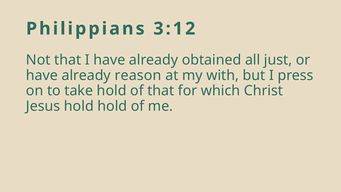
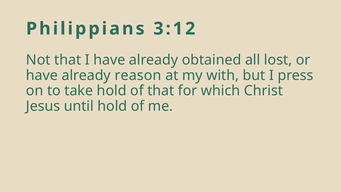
just: just -> lost (278, 60)
Jesus hold: hold -> until (79, 106)
